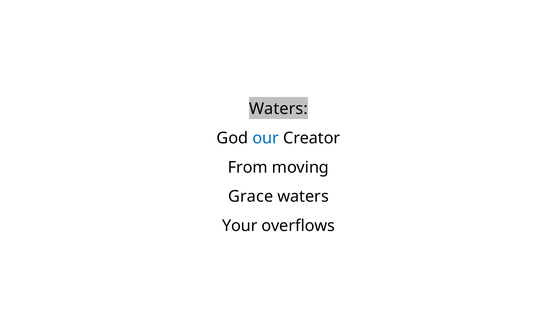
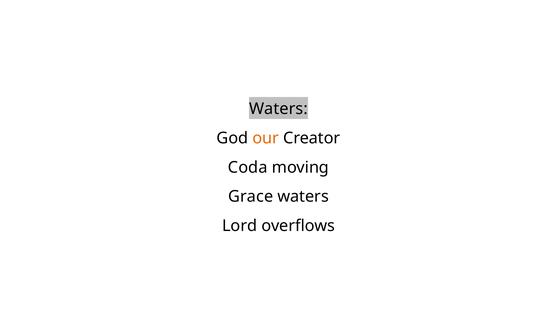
our colour: blue -> orange (266, 138)
From: From -> Coda (248, 167)
Your: Your -> Lord (240, 226)
